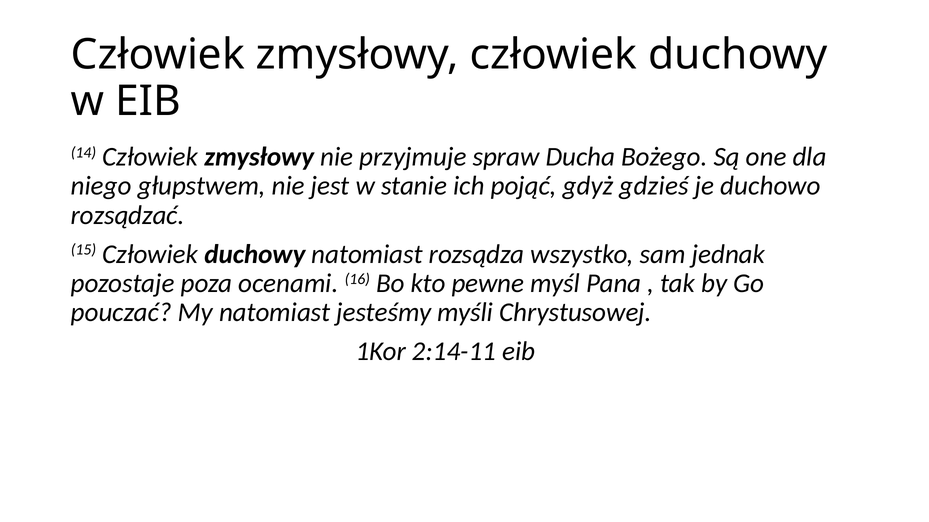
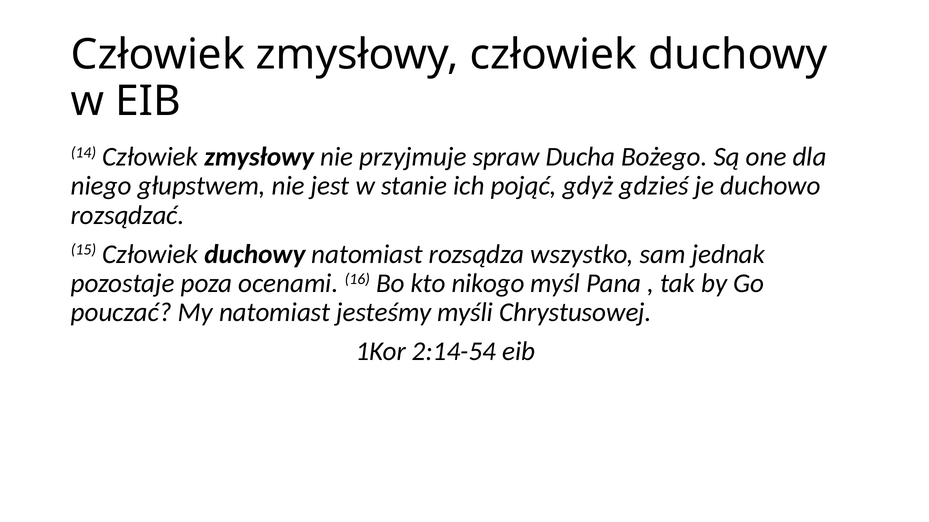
pewne: pewne -> nikogo (488, 284)
2:14-11: 2:14-11 -> 2:14-54 (454, 352)
